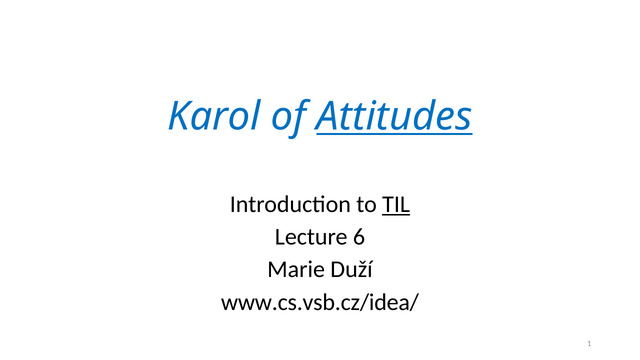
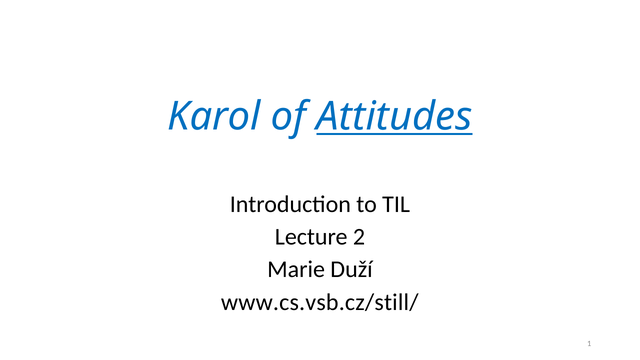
TIL underline: present -> none (396, 204)
6: 6 -> 2 (359, 237)
www.cs.vsb.cz/idea/: www.cs.vsb.cz/idea/ -> www.cs.vsb.cz/still/ (320, 302)
